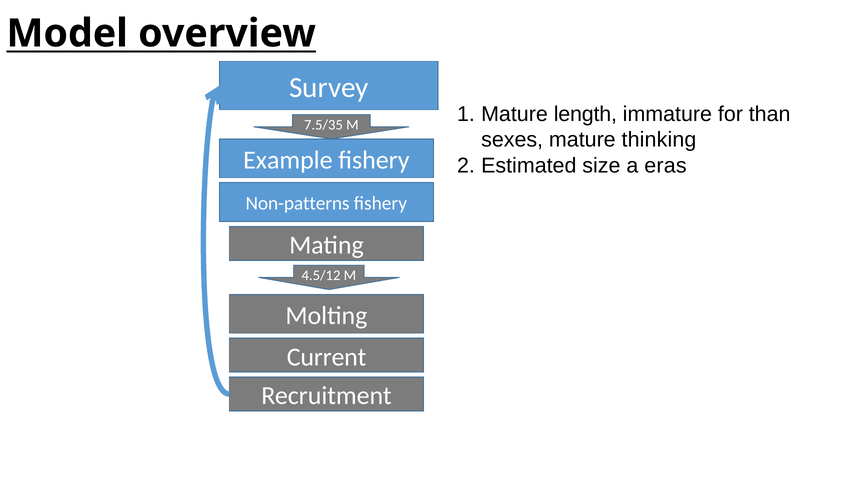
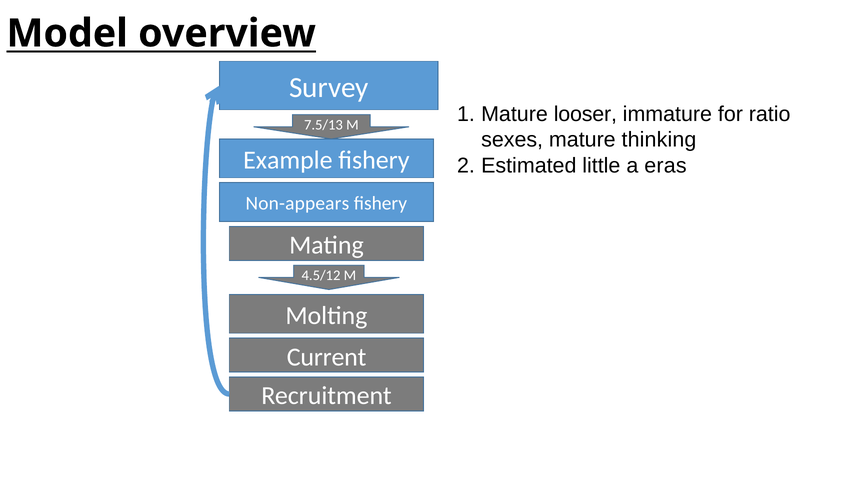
length: length -> looser (585, 114)
than: than -> ratio (770, 114)
7.5/35: 7.5/35 -> 7.5/13 (323, 125)
size: size -> little (601, 165)
Non-patterns: Non-patterns -> Non-appears (297, 204)
